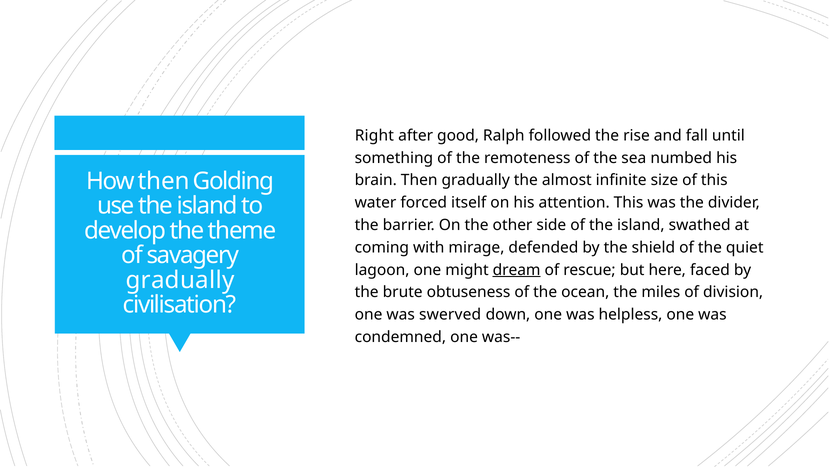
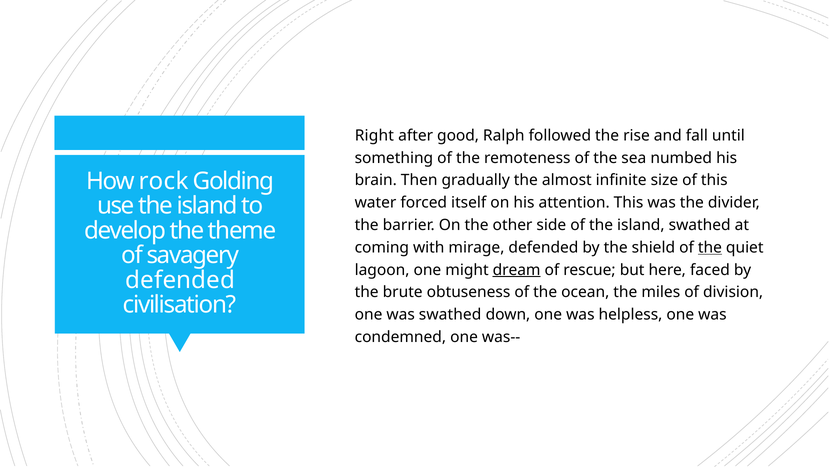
How then: then -> rock (164, 181)
the underline: none -> present (710, 247)
gradually: gradually -> defended (180, 280)
was swerved: swerved -> swathed (450, 315)
